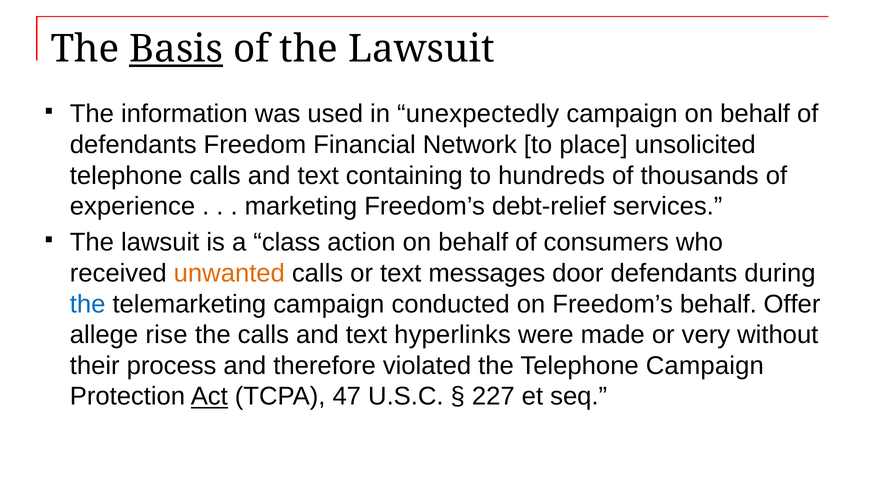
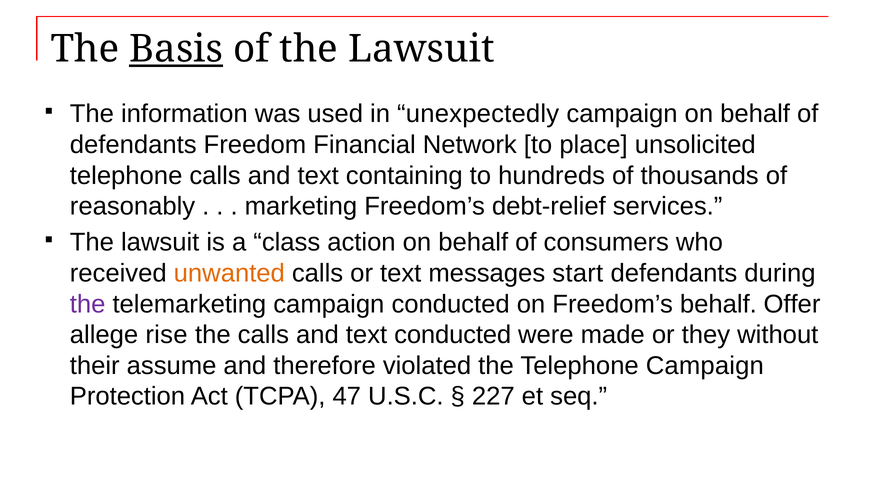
experience: experience -> reasonably (133, 206)
door: door -> start (578, 273)
the colour: blue -> purple (88, 304)
text hyperlinks: hyperlinks -> conducted (453, 335)
very: very -> they (706, 335)
process: process -> assume (172, 366)
Act underline: present -> none (209, 396)
